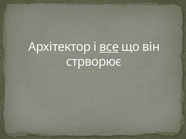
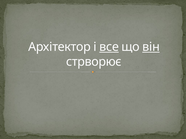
він underline: none -> present (151, 47)
